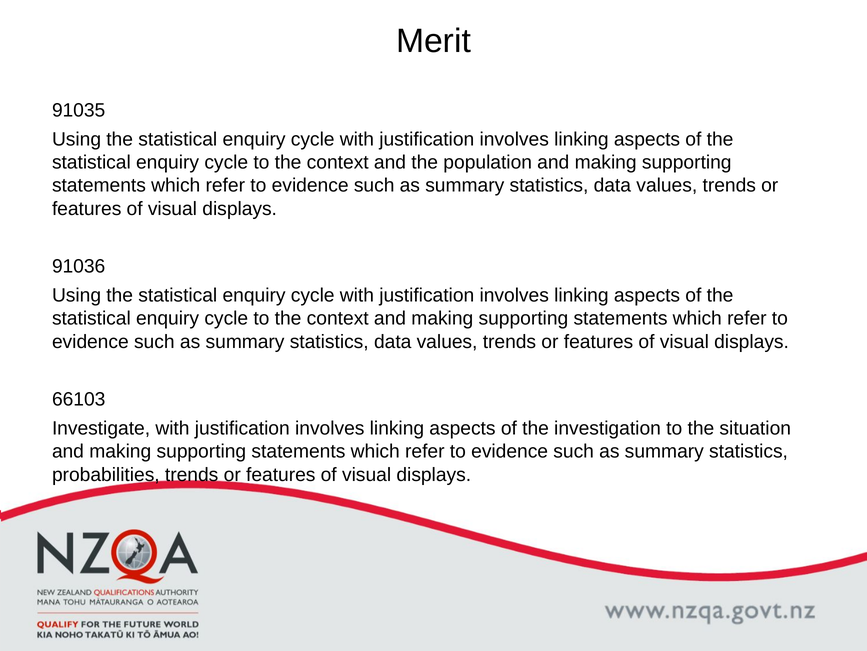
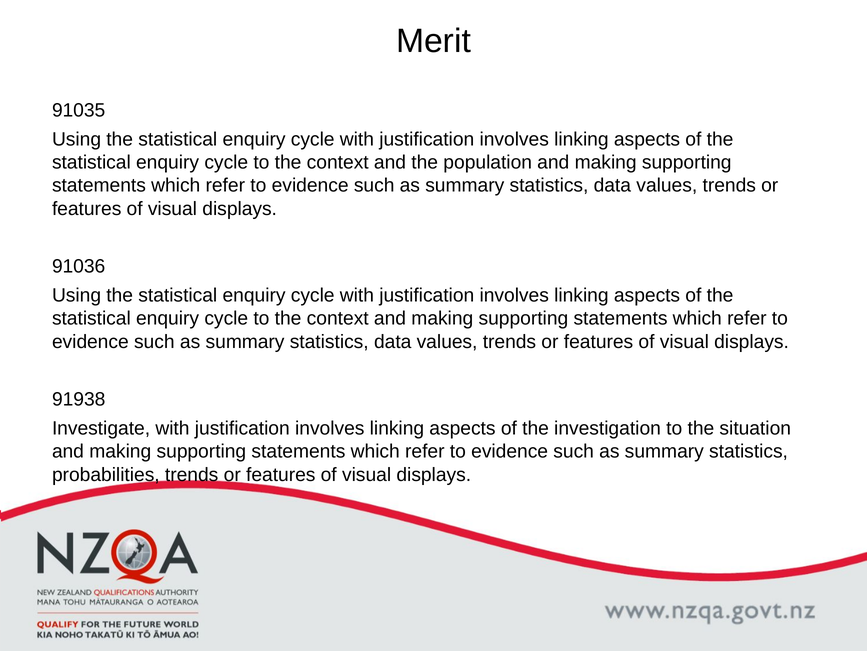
66103: 66103 -> 91938 (79, 399)
